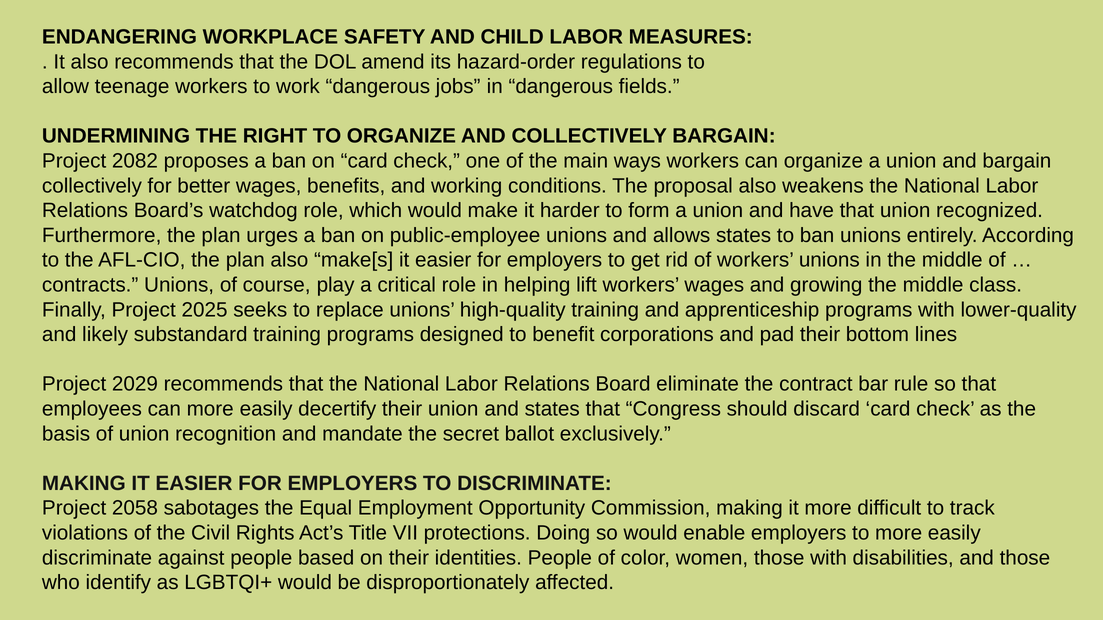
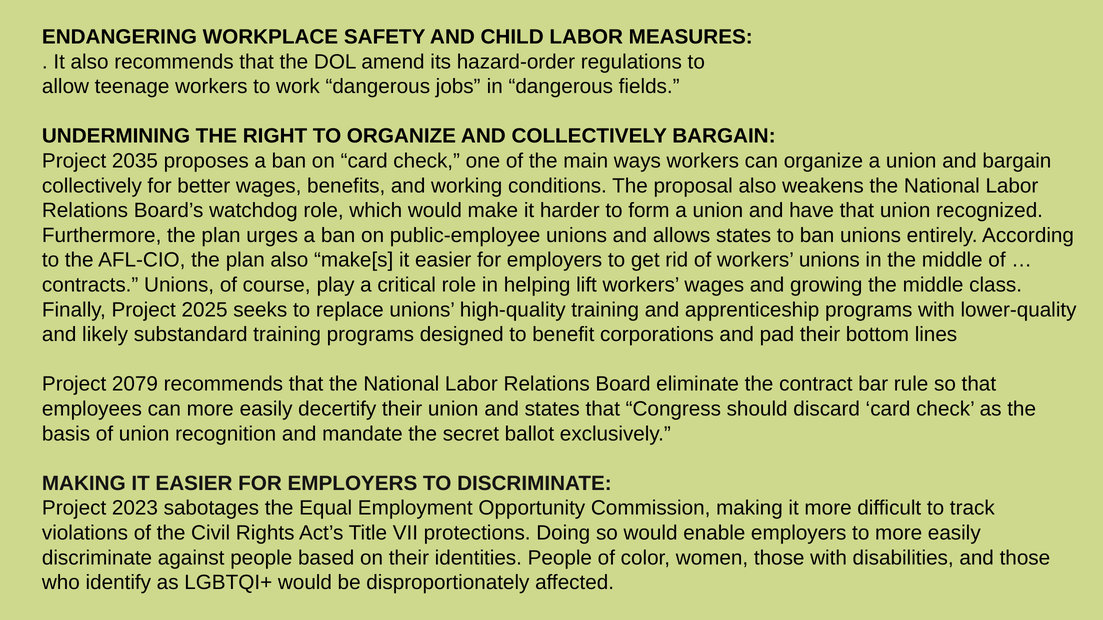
2082: 2082 -> 2035 (135, 161)
2029: 2029 -> 2079 (135, 384)
2058: 2058 -> 2023 (135, 508)
